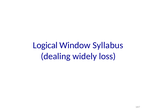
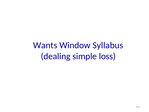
Logical: Logical -> Wants (45, 45)
widely: widely -> simple (85, 56)
